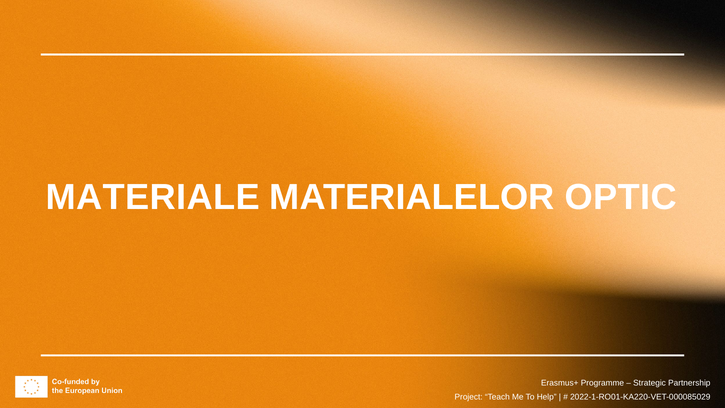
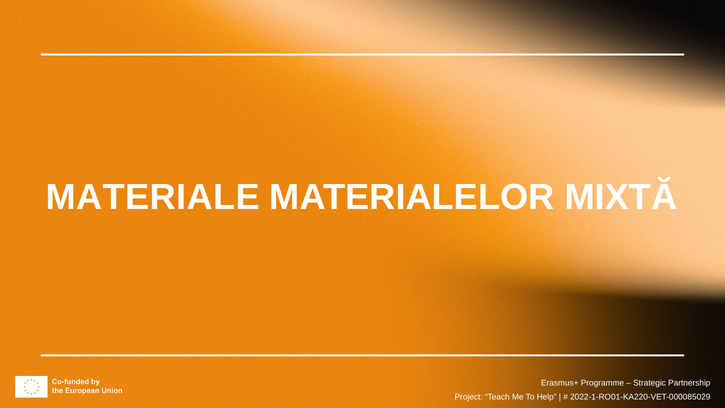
OPTIC: OPTIC -> MIXTĂ (621, 197)
